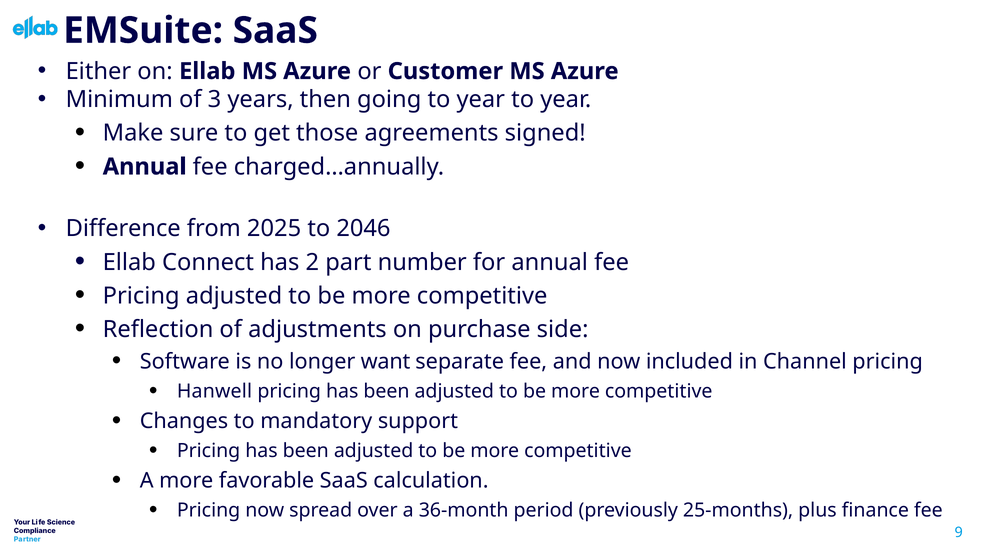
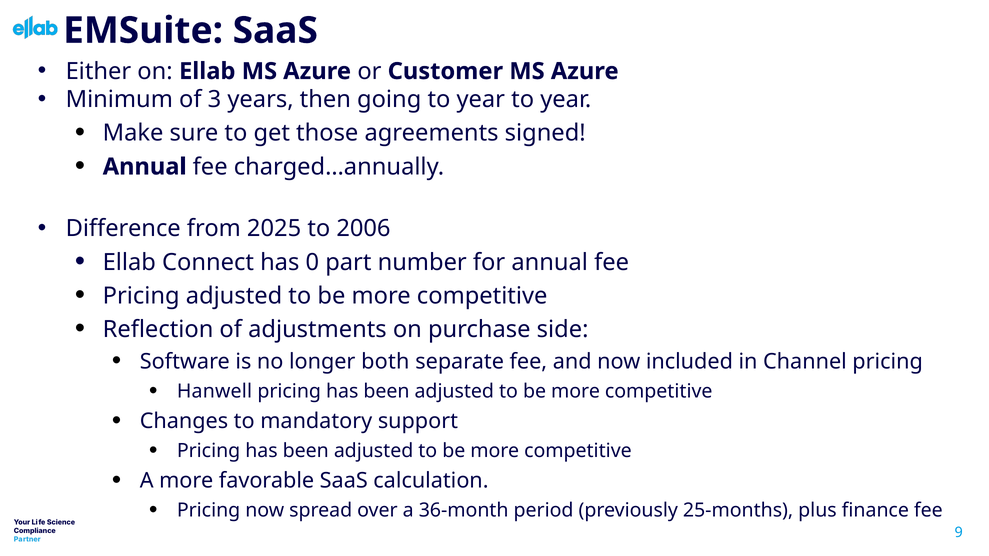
2046: 2046 -> 2006 (363, 229)
2: 2 -> 0 (312, 262)
want: want -> both (385, 362)
